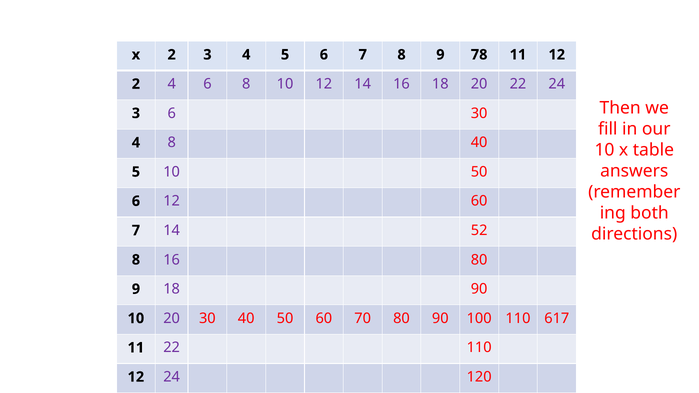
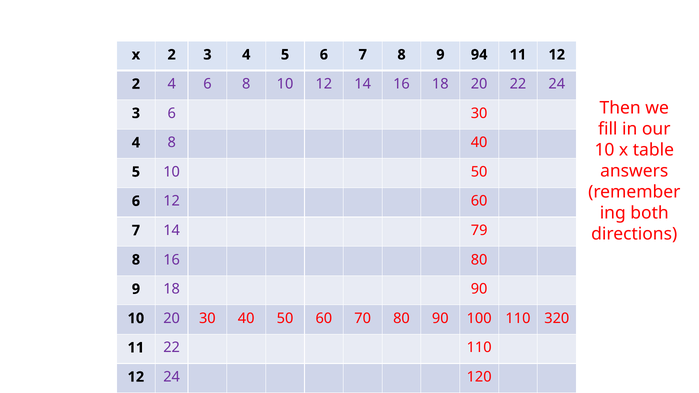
78: 78 -> 94 (479, 55)
52: 52 -> 79 (479, 231)
617: 617 -> 320 (557, 318)
